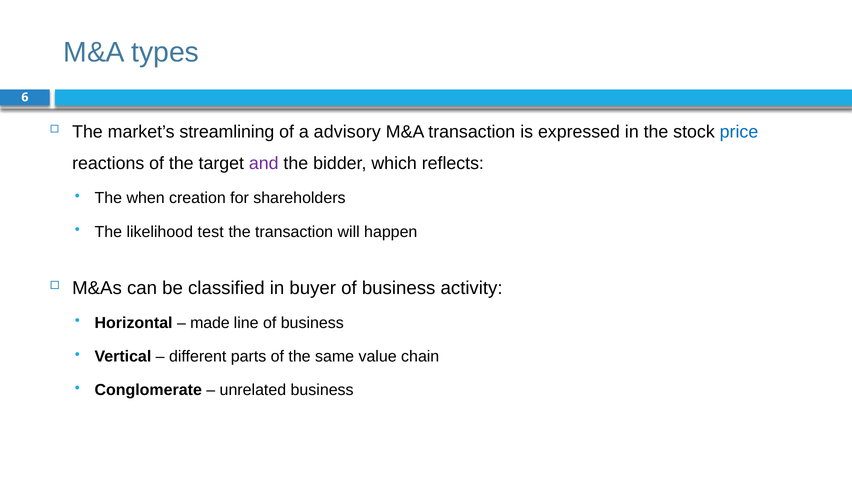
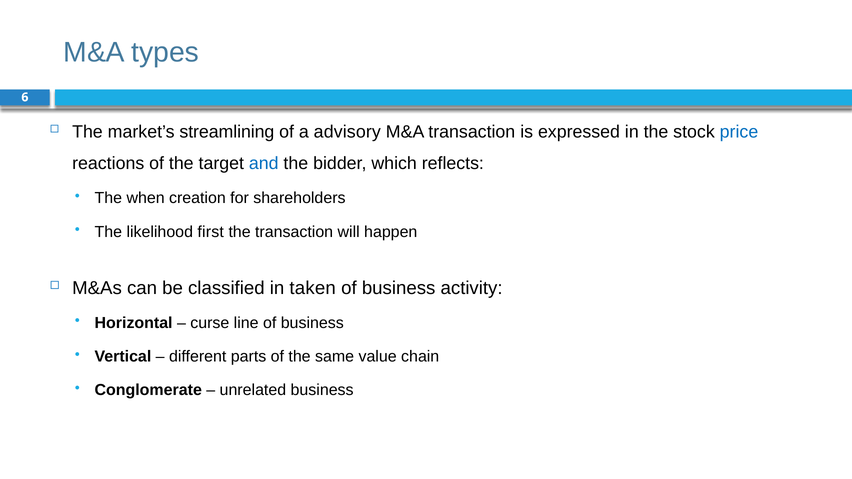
and colour: purple -> blue (264, 164)
test: test -> first (211, 232)
buyer: buyer -> taken (313, 288)
made: made -> curse (210, 323)
